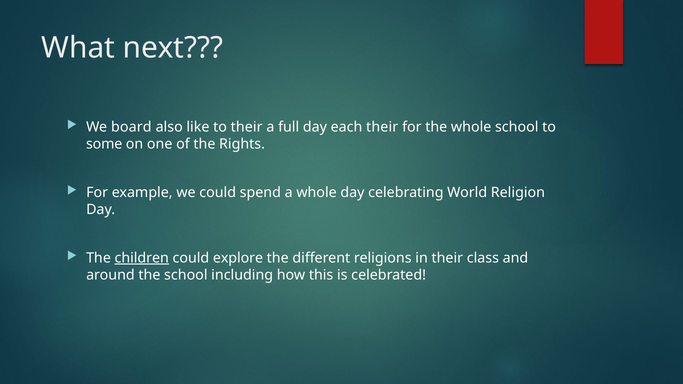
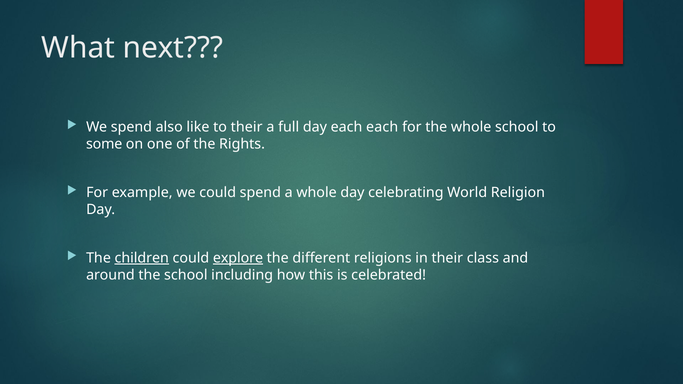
We board: board -> spend (131, 127)
each their: their -> each (382, 127)
explore underline: none -> present (238, 258)
